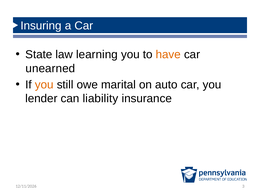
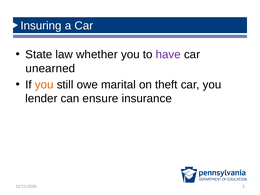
learning: learning -> whether (97, 55)
have colour: orange -> purple (168, 55)
auto: auto -> theft (166, 85)
liability: liability -> ensure (100, 98)
